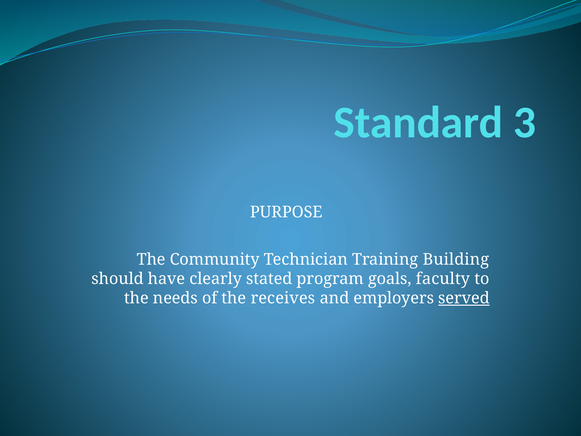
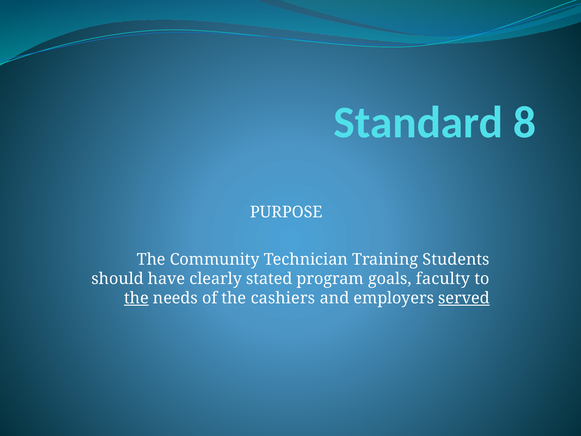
3: 3 -> 8 (525, 123)
Building: Building -> Students (456, 259)
the underline: none -> present (136, 298)
receives: receives -> cashiers (283, 298)
